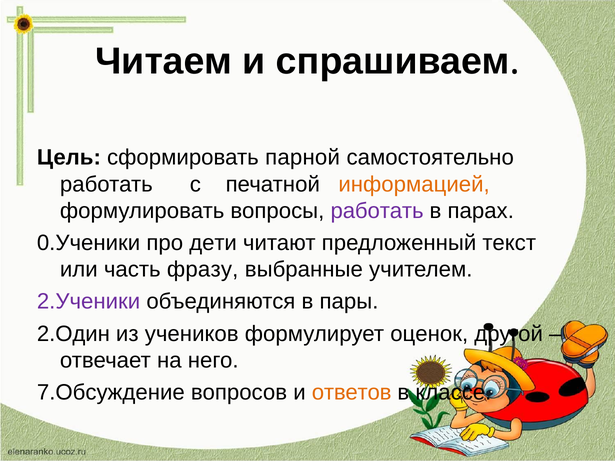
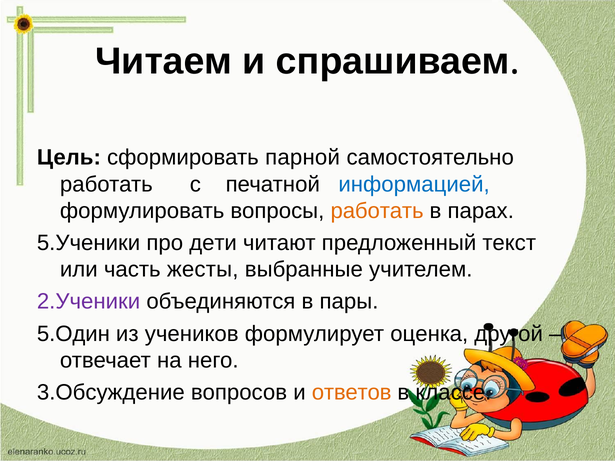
информацией colour: orange -> blue (414, 184)
работать colour: purple -> orange (377, 211)
0.Ученики: 0.Ученики -> 5.Ученики (89, 243)
фразу: фразу -> жесты (203, 270)
2.Один: 2.Один -> 5.Один (73, 334)
оценок: оценок -> оценка (429, 334)
7.Обсуждение: 7.Обсуждение -> 3.Обсуждение (111, 393)
